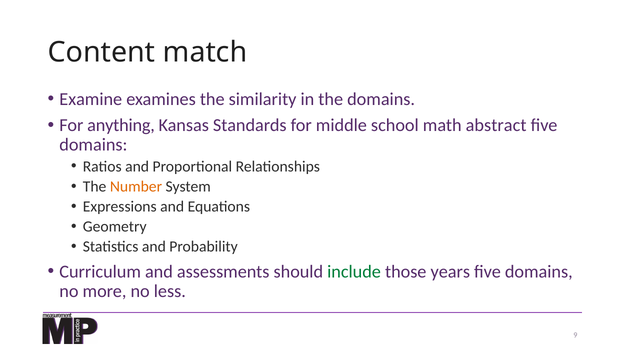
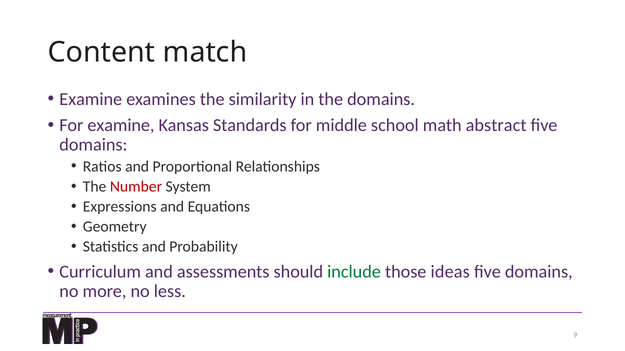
For anything: anything -> examine (121, 125)
Number colour: orange -> red (136, 187)
years: years -> ideas (450, 272)
